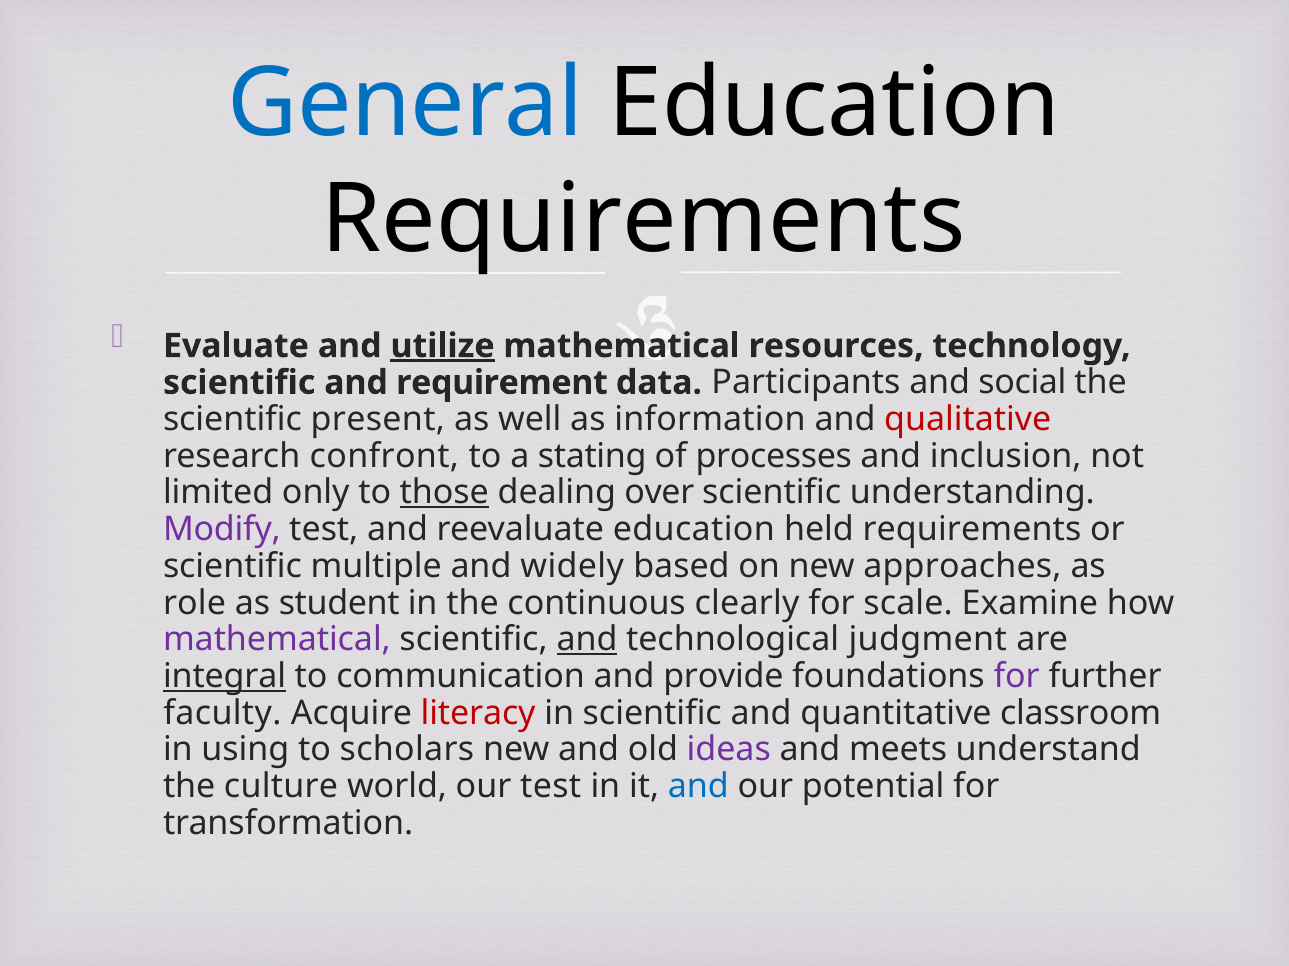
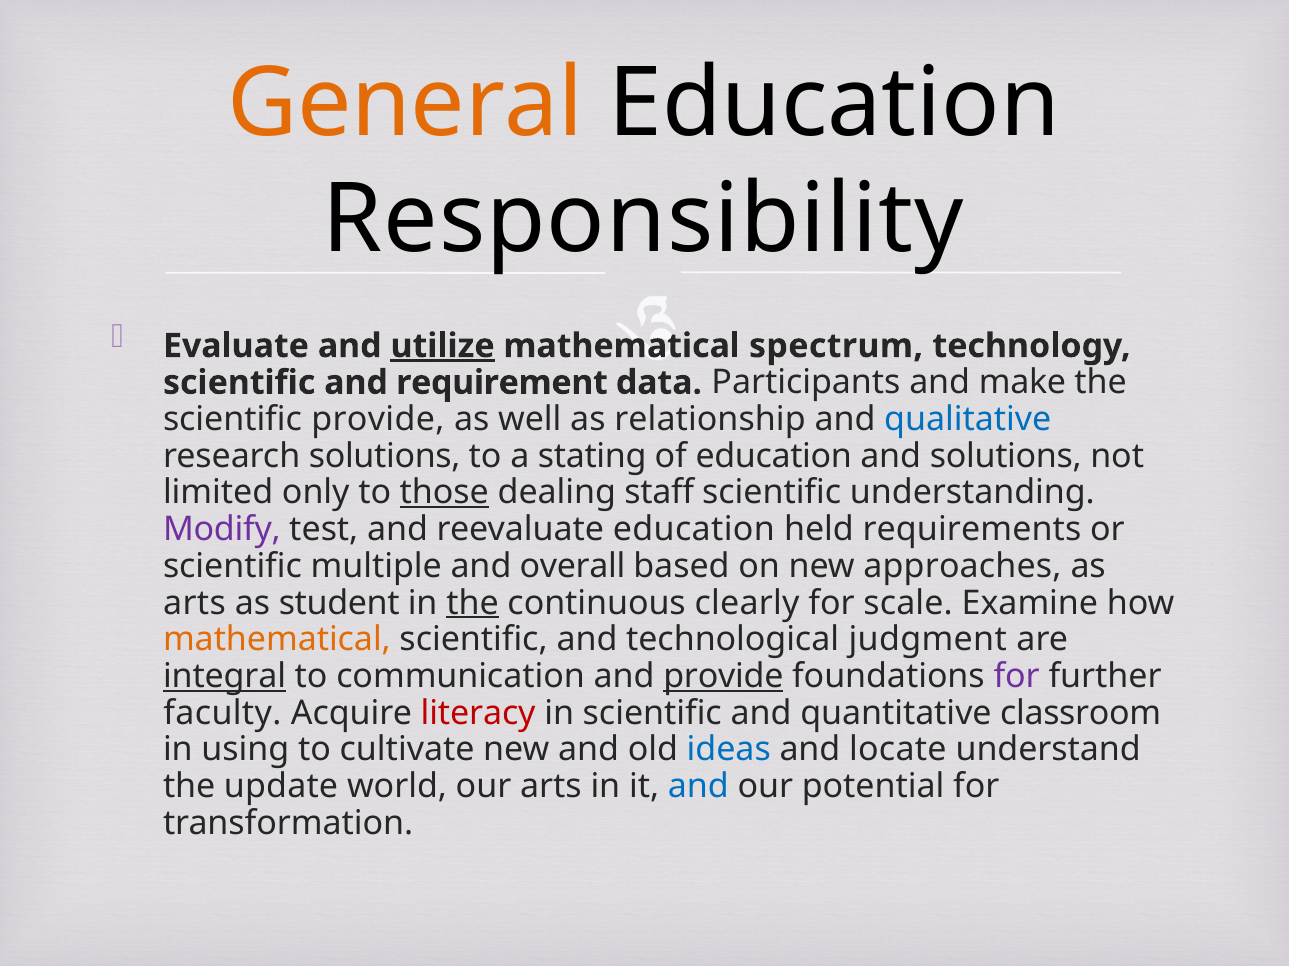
General colour: blue -> orange (405, 103)
Requirements: Requirements -> Responsibility (643, 219)
resources: resources -> spectrum (836, 346)
social: social -> make (1022, 383)
scientific present: present -> provide (378, 420)
information: information -> relationship (710, 420)
qualitative colour: red -> blue (968, 420)
research confront: confront -> solutions (385, 456)
of processes: processes -> education (774, 456)
and inclusion: inclusion -> solutions (1006, 456)
over: over -> staff (659, 493)
widely: widely -> overall (573, 567)
role: role -> arts (194, 603)
the underline: none -> present (472, 603)
mathematical colour: purple -> orange (277, 640)
and underline: present -> none (587, 640)
provide underline: none -> present (723, 677)
scholars: scholars -> cultivate (407, 750)
ideas colour: purple -> blue (729, 750)
meets: meets -> locate (898, 750)
culture: culture -> update (281, 787)
our test: test -> arts (551, 787)
